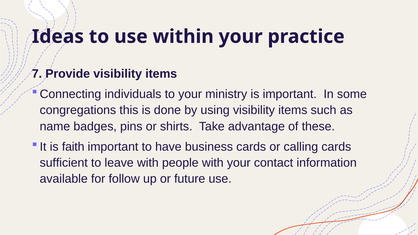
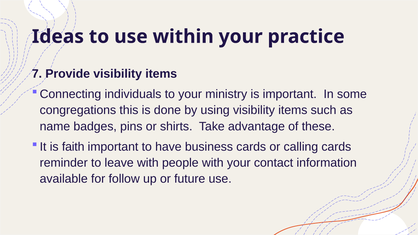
sufficient: sufficient -> reminder (64, 163)
